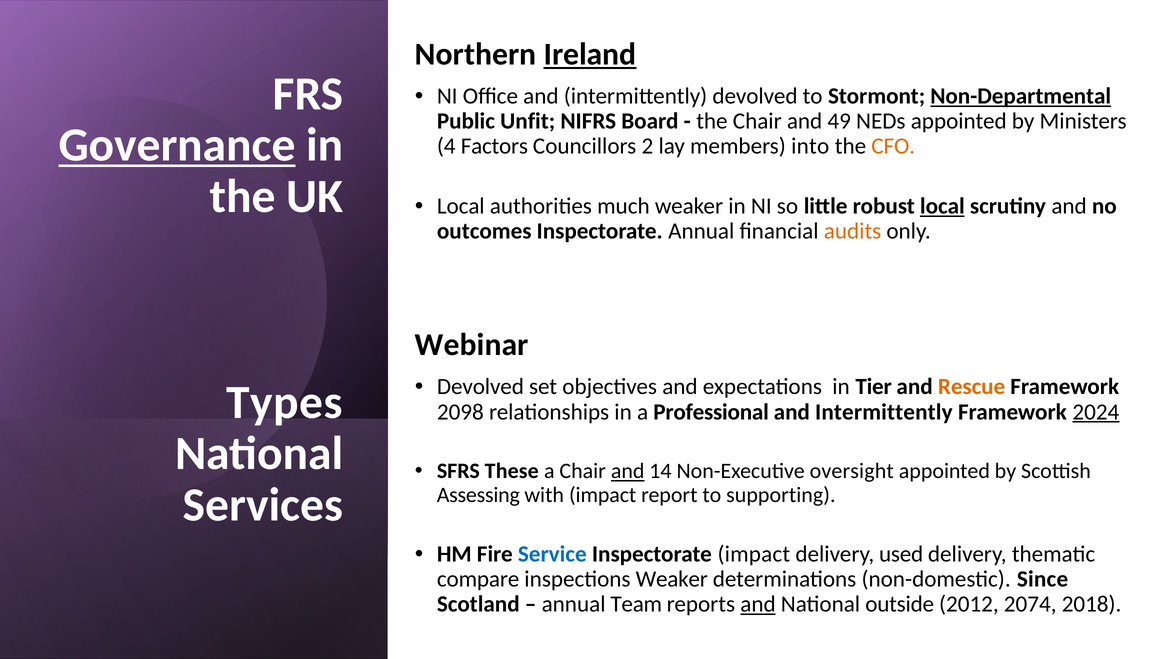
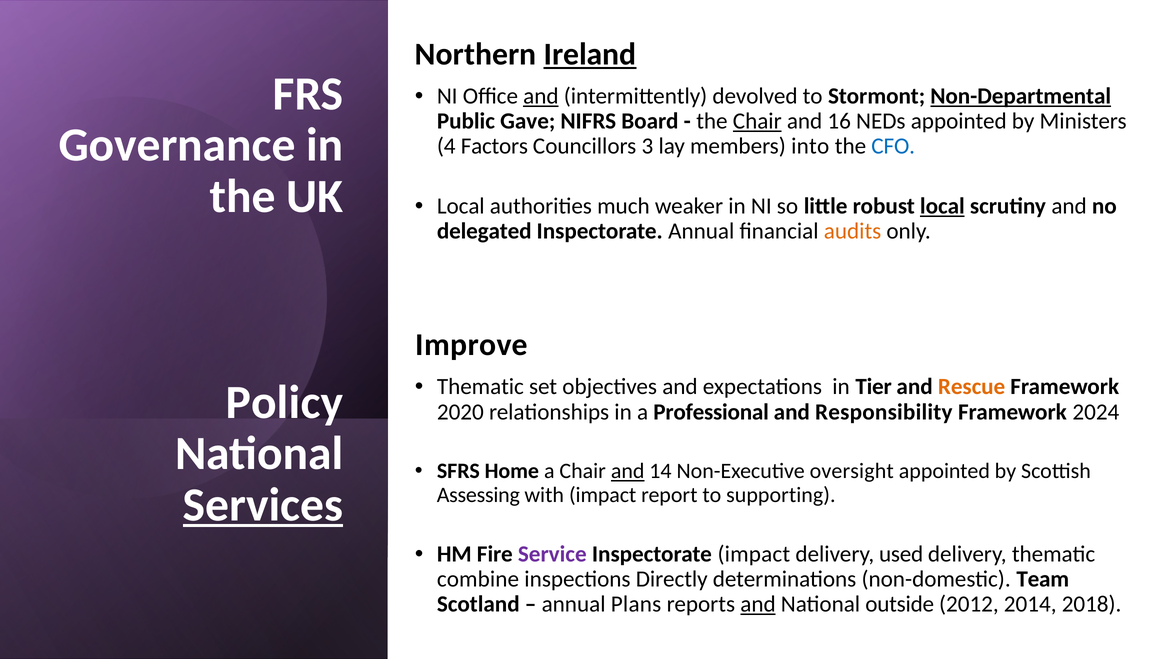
and underline: none -> present (541, 96)
Unfit: Unfit -> Gave (528, 121)
Chair underline: none -> present (757, 121)
49: 49 -> 16 (839, 121)
Governance underline: present -> none (177, 145)
2: 2 -> 3 (647, 146)
CFO colour: orange -> blue (893, 146)
outcomes: outcomes -> delegated (484, 231)
Webinar: Webinar -> Improve (472, 345)
Devolved: Devolved -> Thematic (480, 387)
Types: Types -> Policy (284, 402)
2098: 2098 -> 2020 (460, 412)
Intermittently: Intermittently -> Responsibility (884, 412)
2024 underline: present -> none (1096, 412)
These: These -> Home (512, 471)
Services underline: none -> present (263, 505)
Service colour: blue -> purple (552, 554)
compare: compare -> combine (478, 579)
inspections Weaker: Weaker -> Directly (672, 579)
Since: Since -> Team (1043, 579)
Team: Team -> Plans (636, 604)
2074: 2074 -> 2014 (1030, 604)
